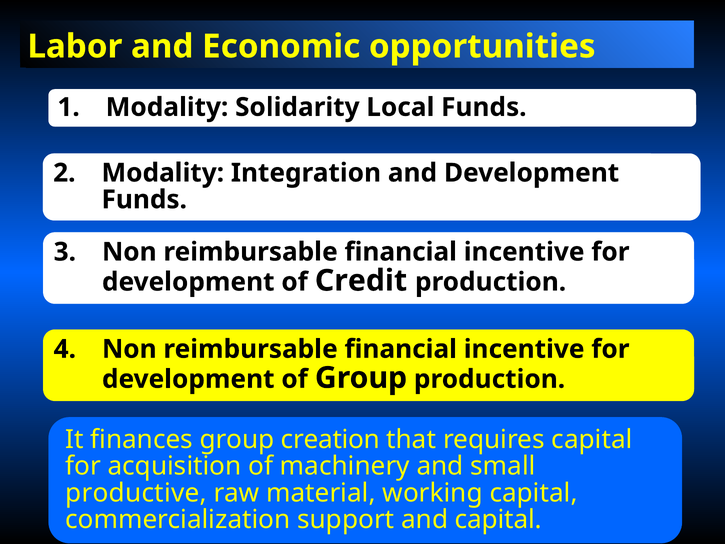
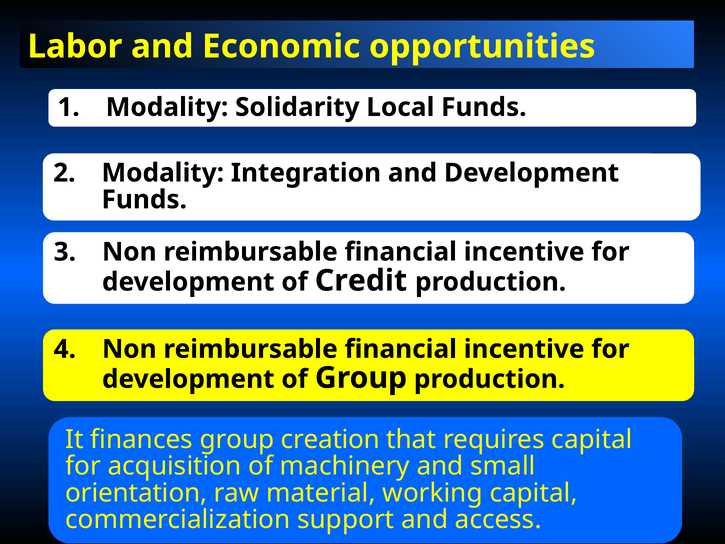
productive: productive -> orientation (136, 493)
and capital: capital -> access (498, 519)
